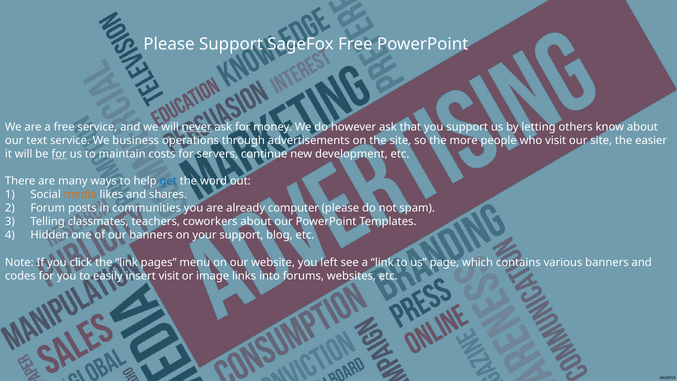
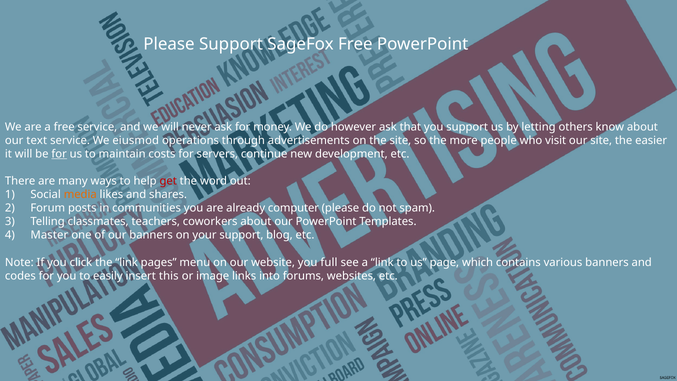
never underline: present -> none (197, 127)
business: business -> eiusmod (136, 140)
get colour: blue -> red (168, 181)
Hidden: Hidden -> Master (49, 235)
left: left -> full (329, 262)
insert visit: visit -> this (169, 276)
